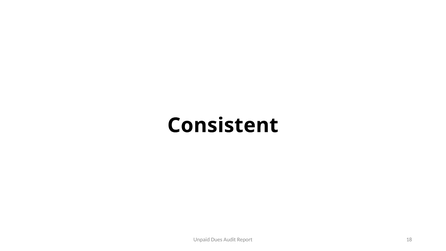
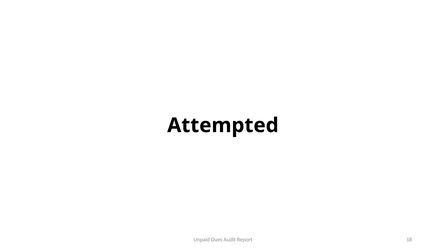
Consistent: Consistent -> Attempted (223, 125)
